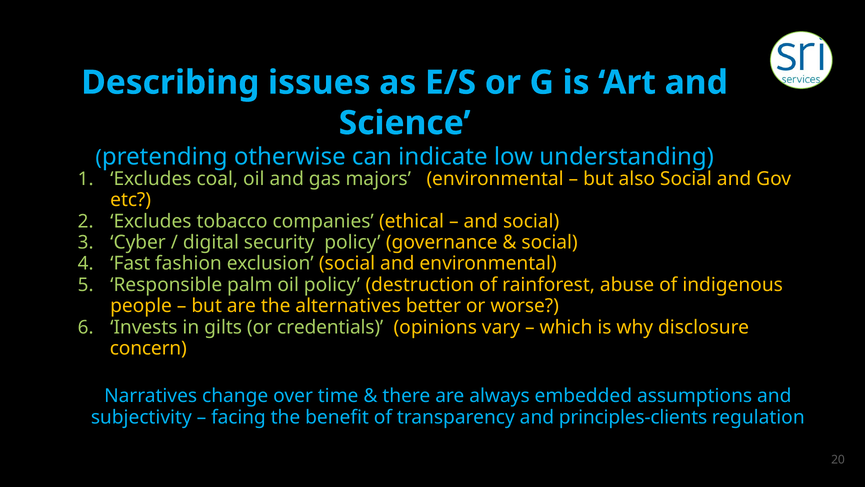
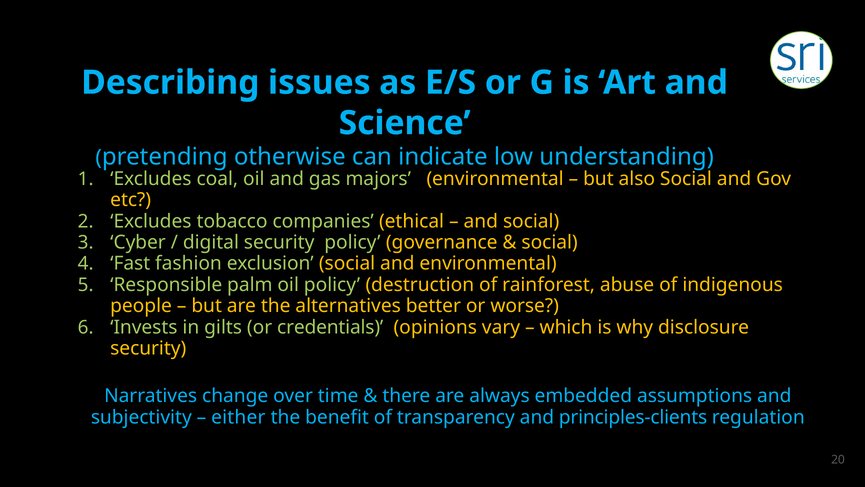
concern: concern -> security (148, 348)
facing: facing -> either (238, 417)
